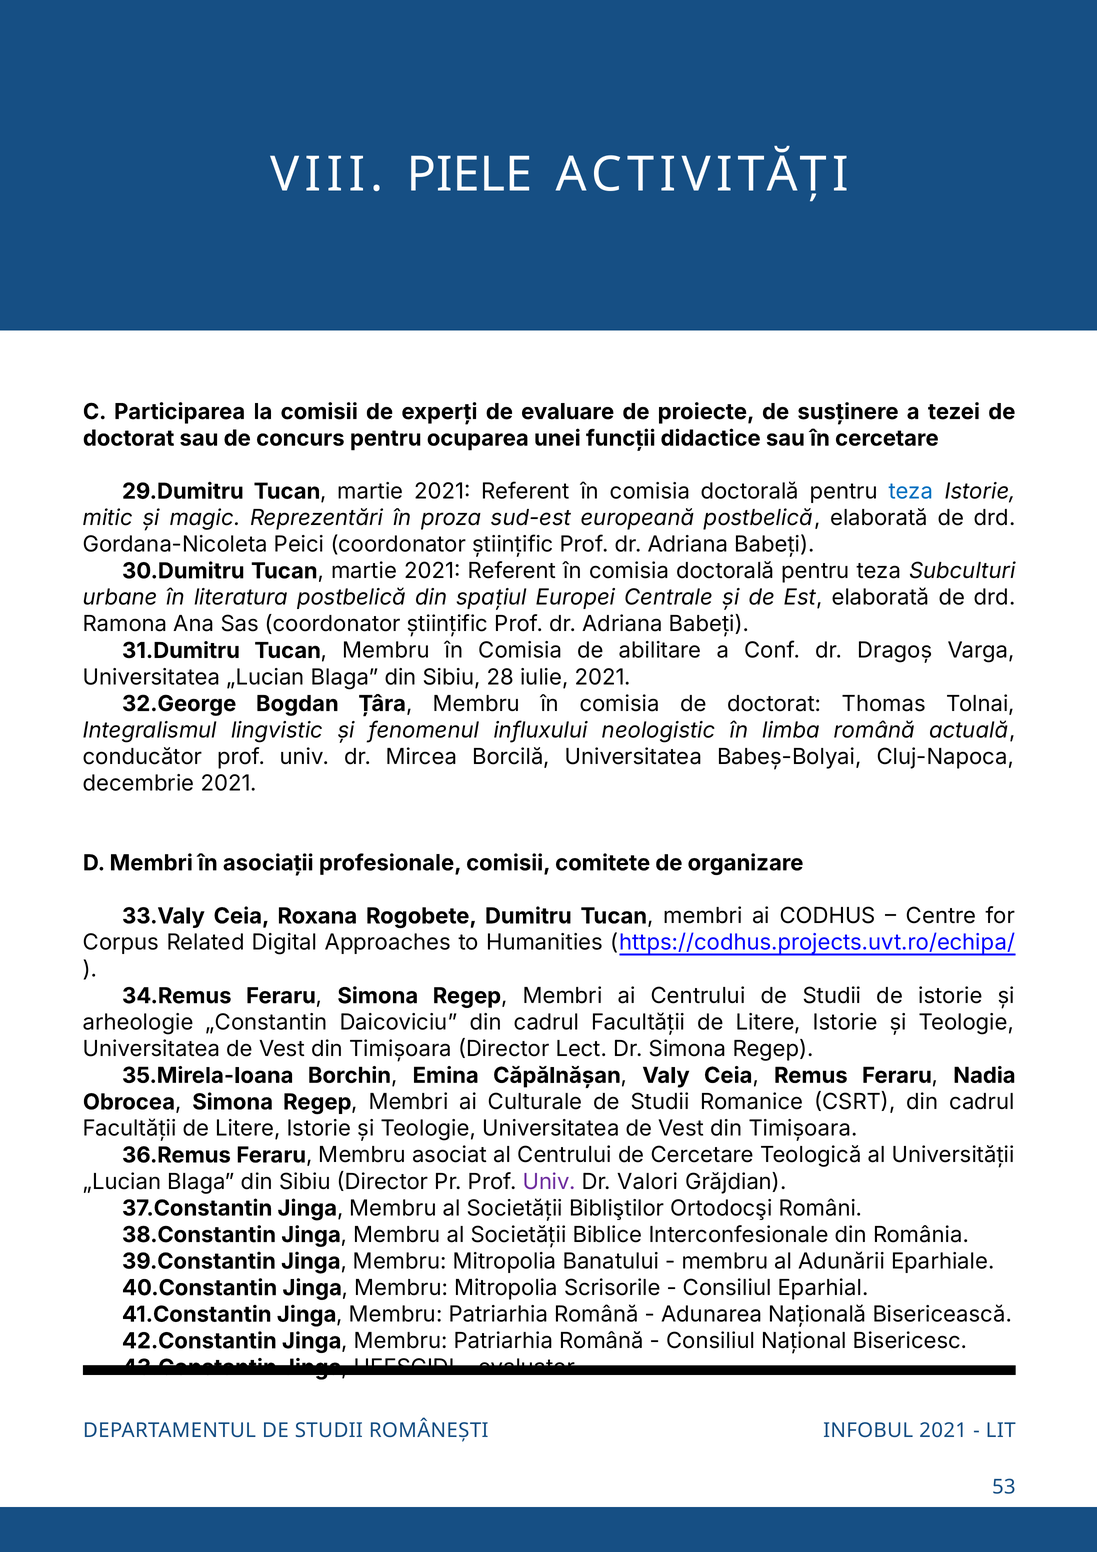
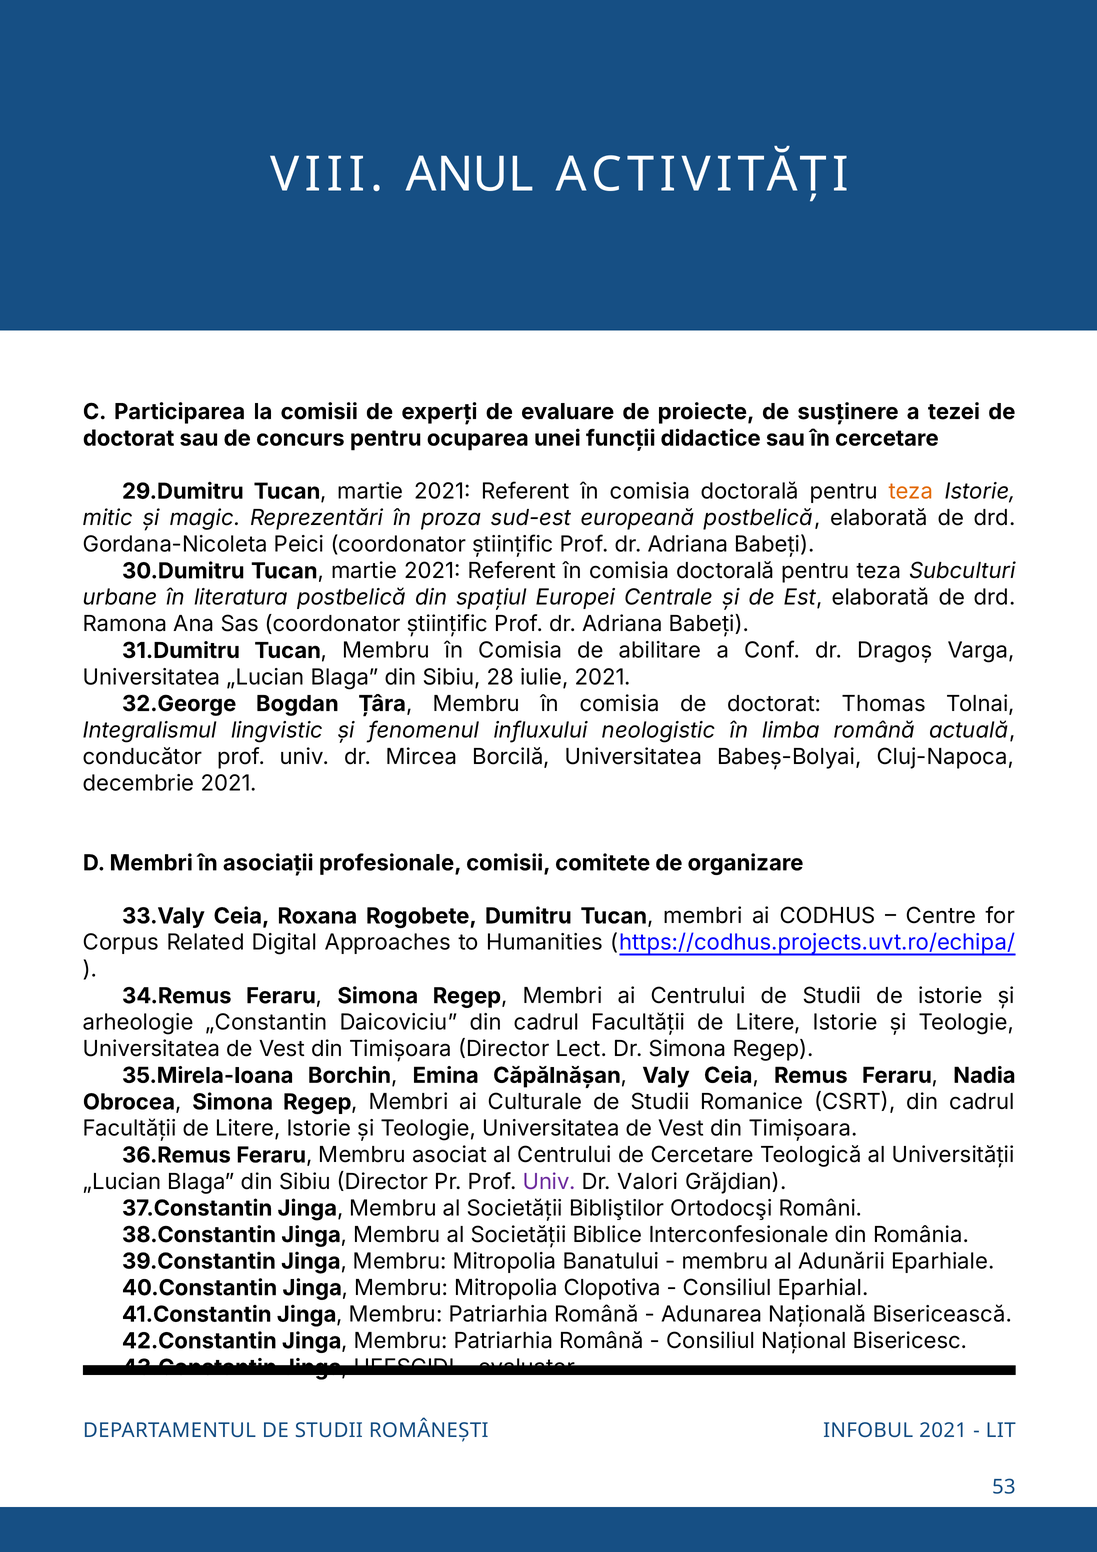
PIELE: PIELE -> ANUL (470, 175)
teza colour: blue -> orange (911, 492)
Scrisorile: Scrisorile -> Clopotiva (612, 1288)
